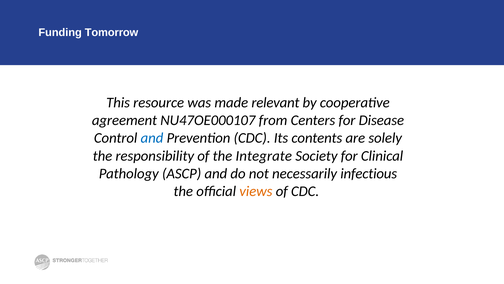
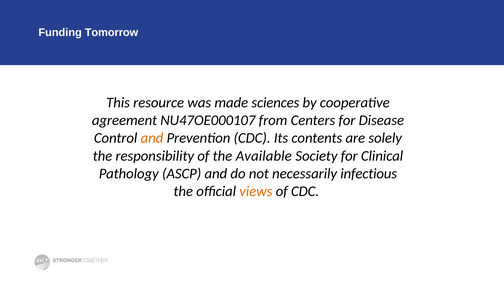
relevant: relevant -> sciences (275, 103)
and colour: blue -> orange (152, 138)
Integrate: Integrate -> Available (264, 156)
